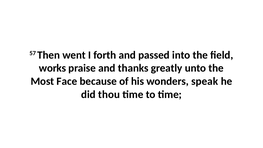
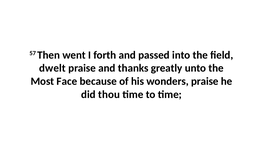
works: works -> dwelt (52, 68)
wonders speak: speak -> praise (205, 81)
